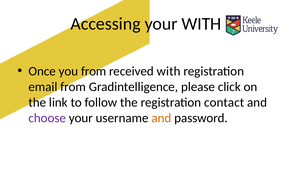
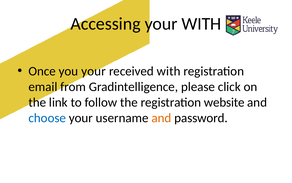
you from: from -> your (94, 71)
contact: contact -> website (224, 102)
choose colour: purple -> blue (47, 118)
